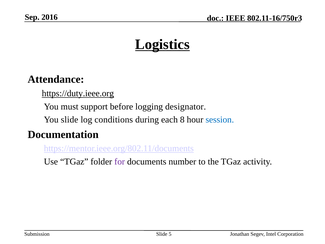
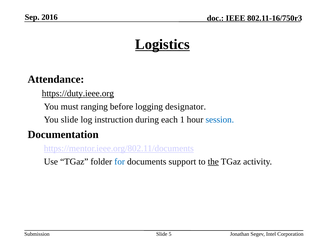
support: support -> ranging (94, 106)
conditions: conditions -> instruction (114, 120)
8: 8 -> 1 (182, 120)
for colour: purple -> blue (120, 161)
number: number -> support (182, 161)
the underline: none -> present (213, 161)
